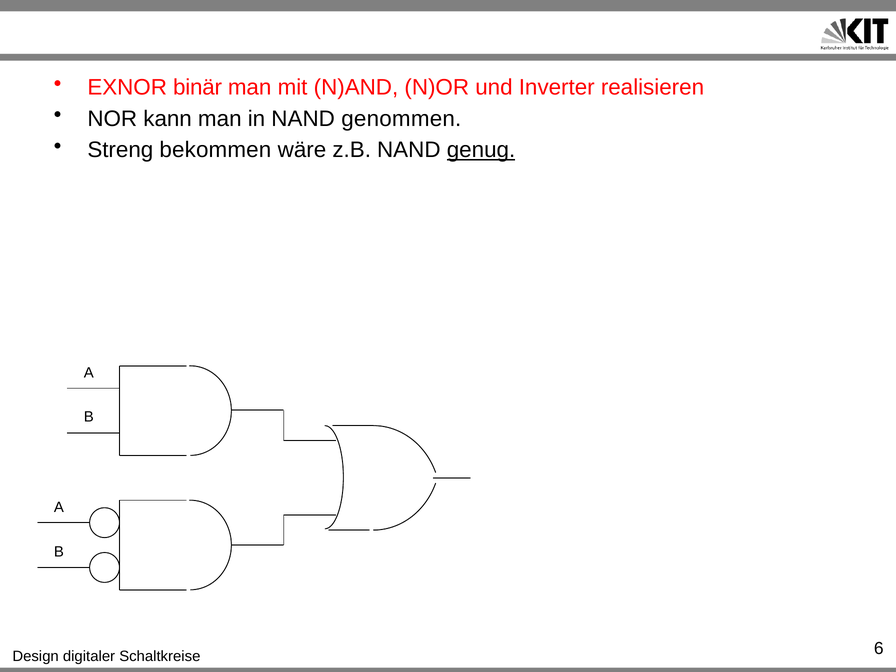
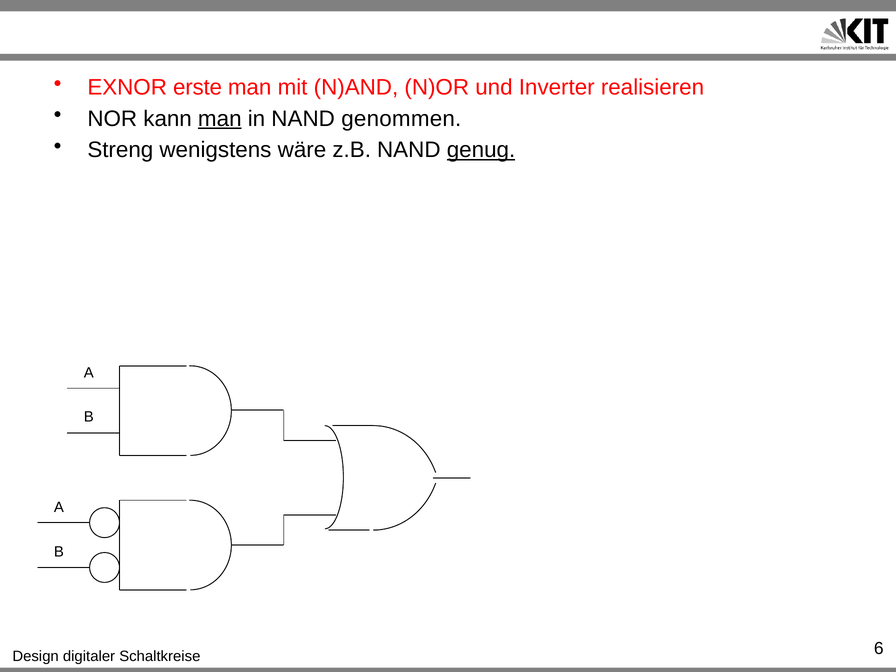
binär: binär -> erste (198, 87)
man underline: none -> present (220, 119)
bekommen: bekommen -> wenigstens (215, 150)
